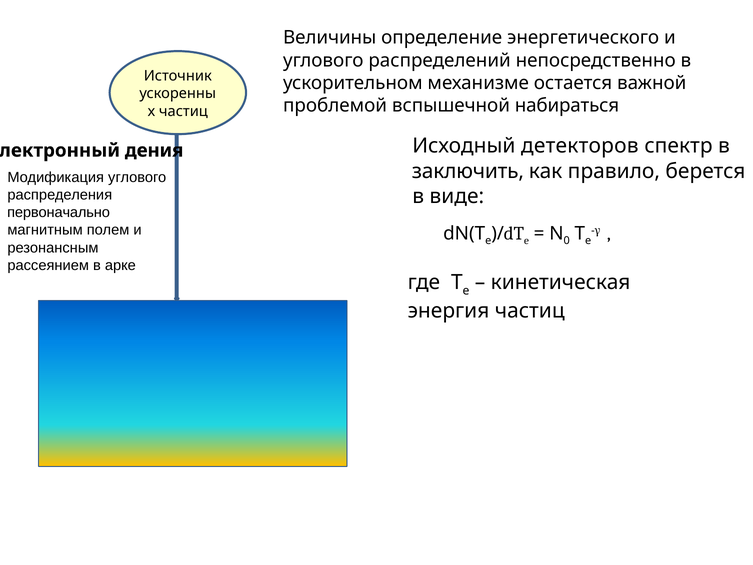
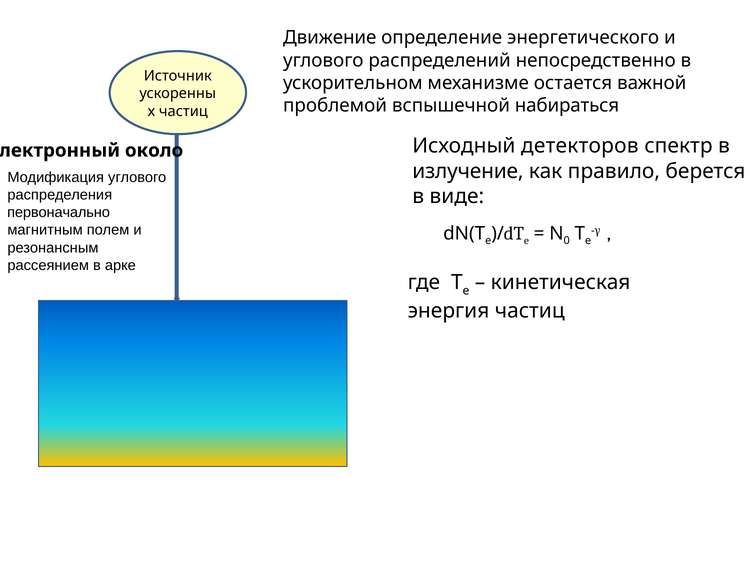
Величины: Величины -> Движение (330, 38)
дения: дения -> около (154, 150)
заключить: заключить -> излучение (468, 171)
